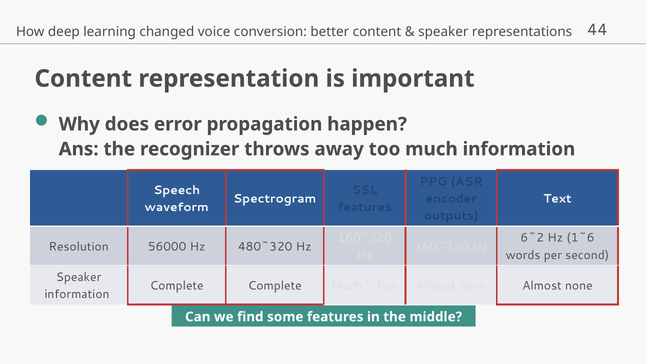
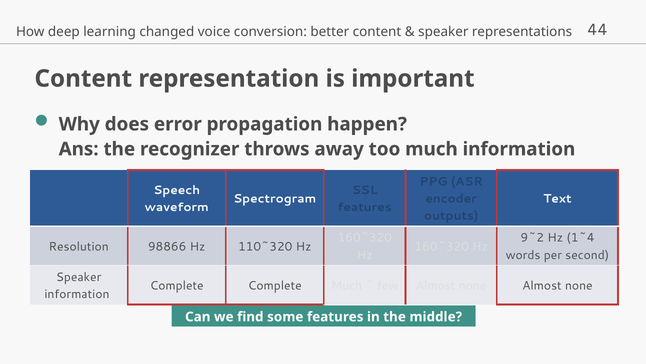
6~2: 6~2 -> 9~2 (532, 238)
1~6: 1~6 -> 1~4 (580, 238)
56000: 56000 -> 98866 (167, 246)
480~320: 480~320 -> 110~320 (265, 246)
